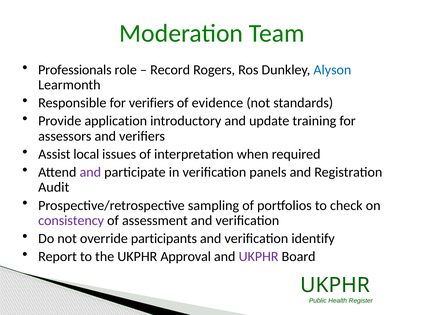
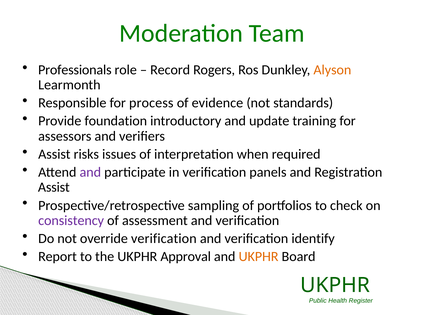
Alyson colour: blue -> orange (332, 70)
for verifiers: verifiers -> process (151, 103)
application: application -> foundation (116, 121)
local: local -> risks (86, 155)
Audit: Audit -> Assist (54, 188)
override participants: participants -> verification (164, 239)
UKPHR colour: purple -> orange (259, 257)
